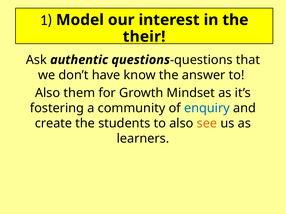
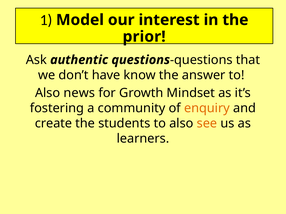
their: their -> prior (144, 37)
them: them -> news (79, 93)
enquiry colour: blue -> orange (207, 108)
